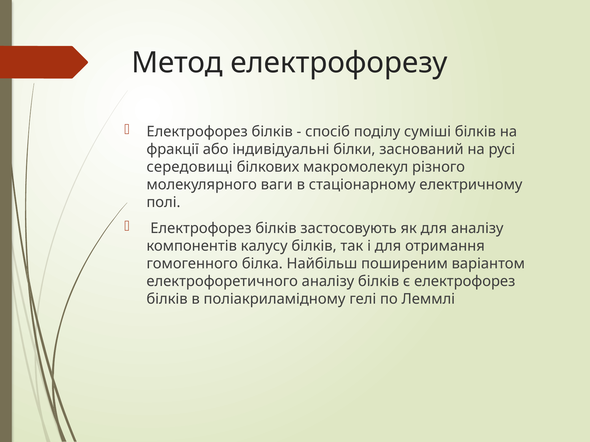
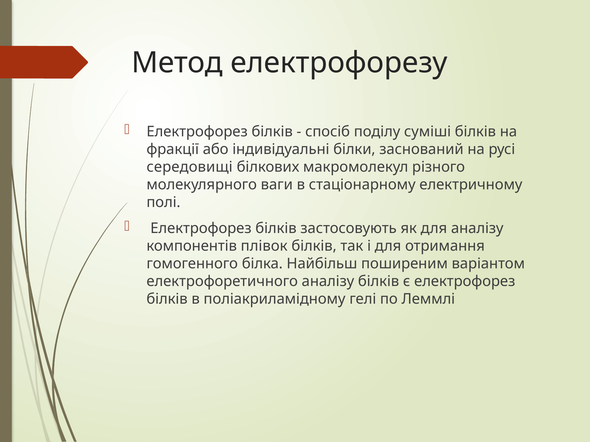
калусу: калусу -> плівок (264, 246)
